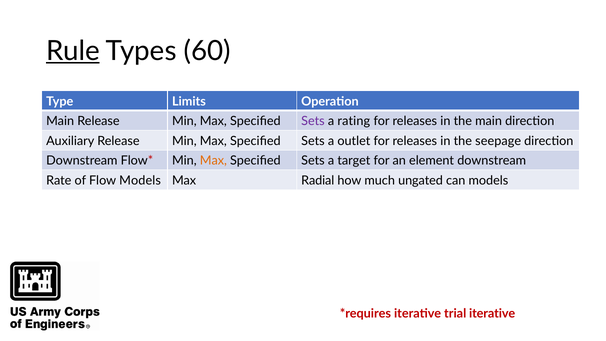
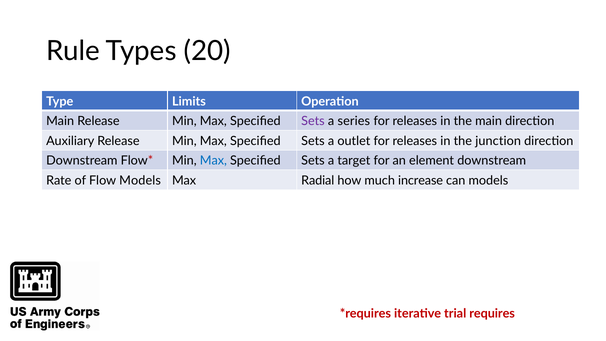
Rule underline: present -> none (73, 51)
60: 60 -> 20 (207, 51)
rating: rating -> series (354, 121)
seepage: seepage -> junction (498, 141)
Max colour: orange -> blue (213, 161)
ungated: ungated -> increase (421, 181)
trial iterative: iterative -> requires (492, 314)
